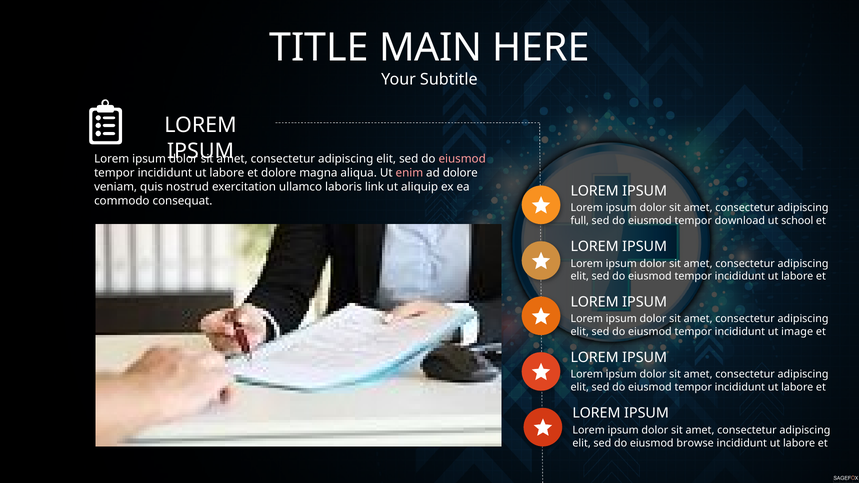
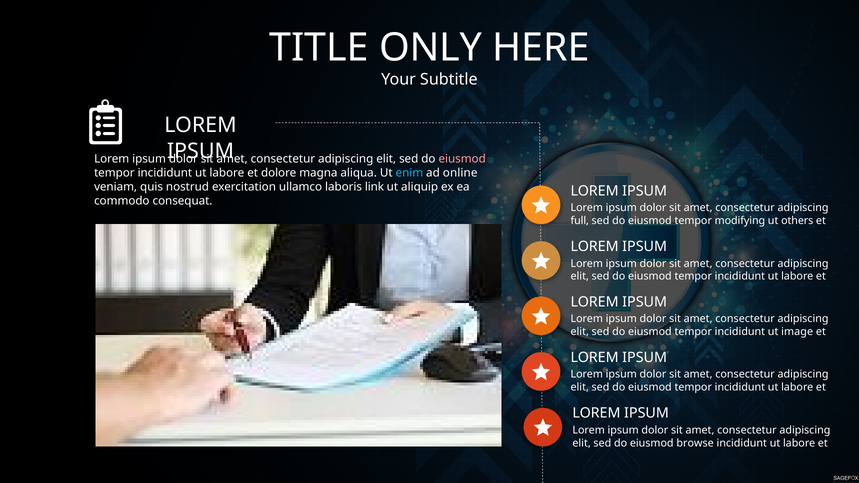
MAIN: MAIN -> ONLY (431, 48)
enim colour: pink -> light blue (409, 173)
ad dolore: dolore -> online (460, 173)
download: download -> modifying (740, 221)
school: school -> others (797, 221)
